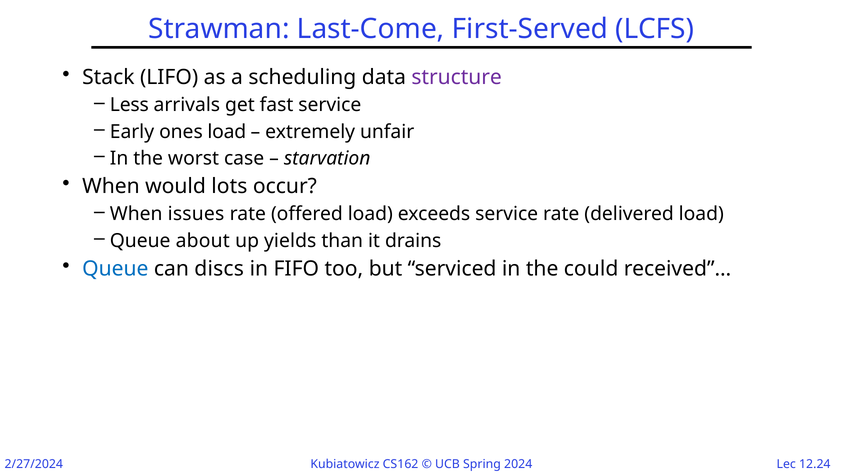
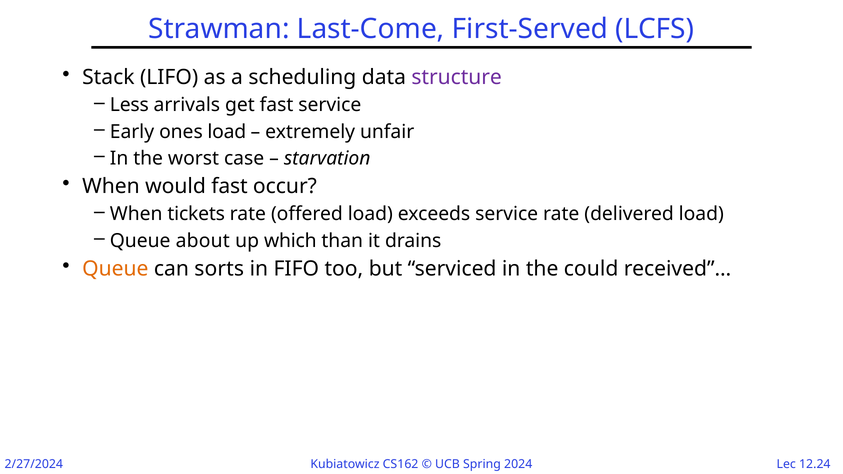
would lots: lots -> fast (230, 187)
issues: issues -> tickets (196, 214)
yields: yields -> which (290, 241)
Queue colour: blue -> orange (115, 269)
discs: discs -> sorts (219, 269)
